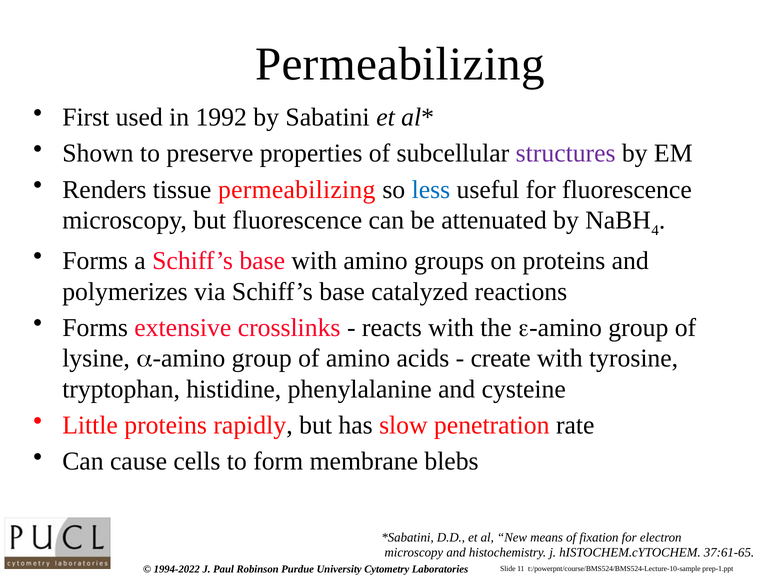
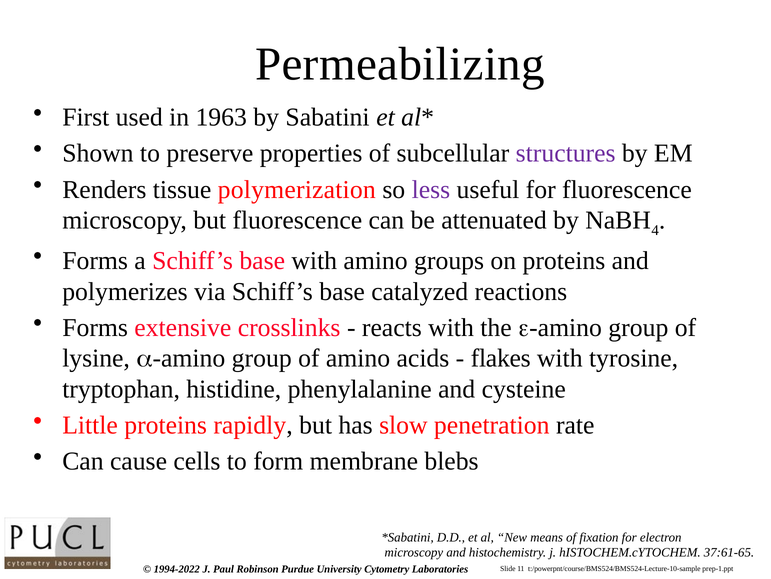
1992: 1992 -> 1963 (221, 117)
tissue permeabilizing: permeabilizing -> polymerization (297, 189)
less colour: blue -> purple (431, 189)
create: create -> flakes (501, 358)
